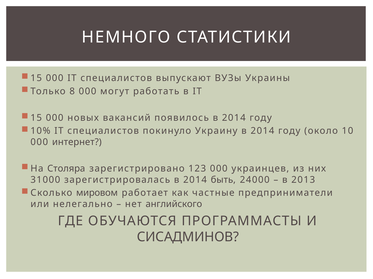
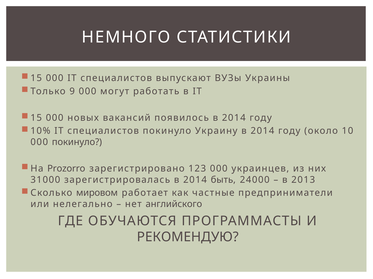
8: 8 -> 9 (72, 91)
000 интернет: интернет -> покинуло (77, 142)
Столяра: Столяра -> Prozorro (66, 169)
СИСАДМИНОВ: СИСАДМИНОВ -> РЕКОМЕНДУЮ (188, 238)
